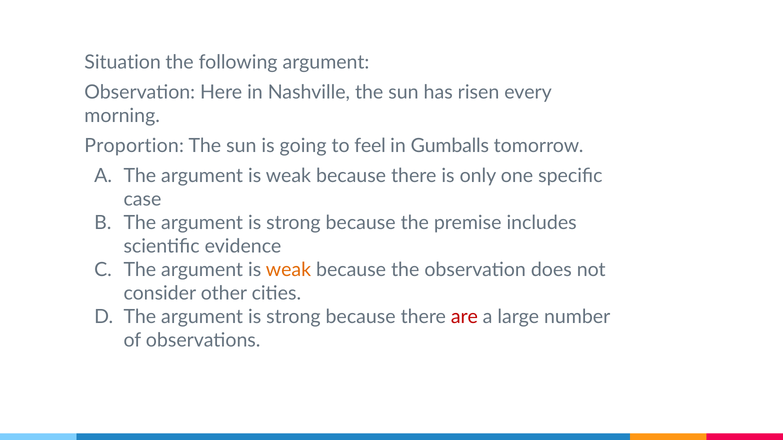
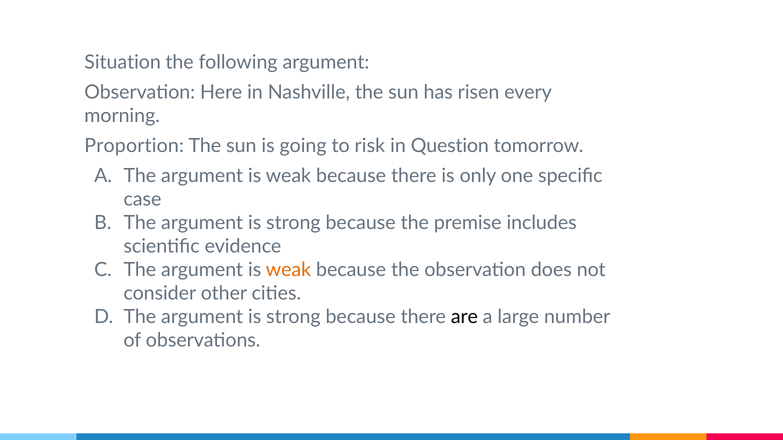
feel: feel -> risk (370, 146)
Gumballs: Gumballs -> Question (450, 146)
are colour: red -> black (464, 317)
